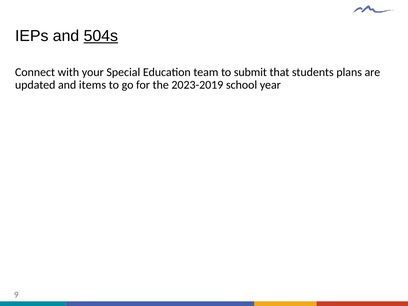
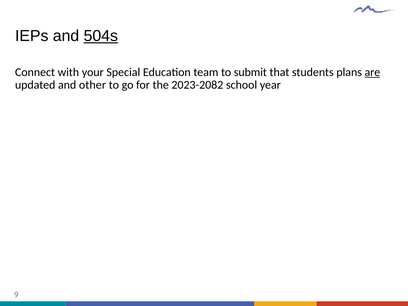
are underline: none -> present (372, 72)
items: items -> other (92, 85)
2023-2019: 2023-2019 -> 2023-2082 (197, 85)
